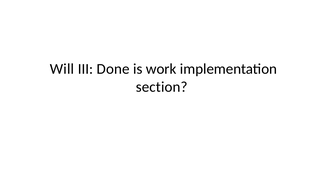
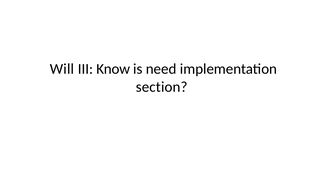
Done: Done -> Know (113, 69)
work: work -> need (161, 69)
